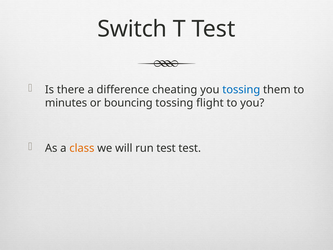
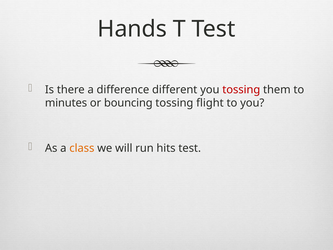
Switch: Switch -> Hands (132, 29)
cheating: cheating -> different (175, 90)
tossing colour: blue -> red (241, 90)
run test: test -> hits (166, 148)
